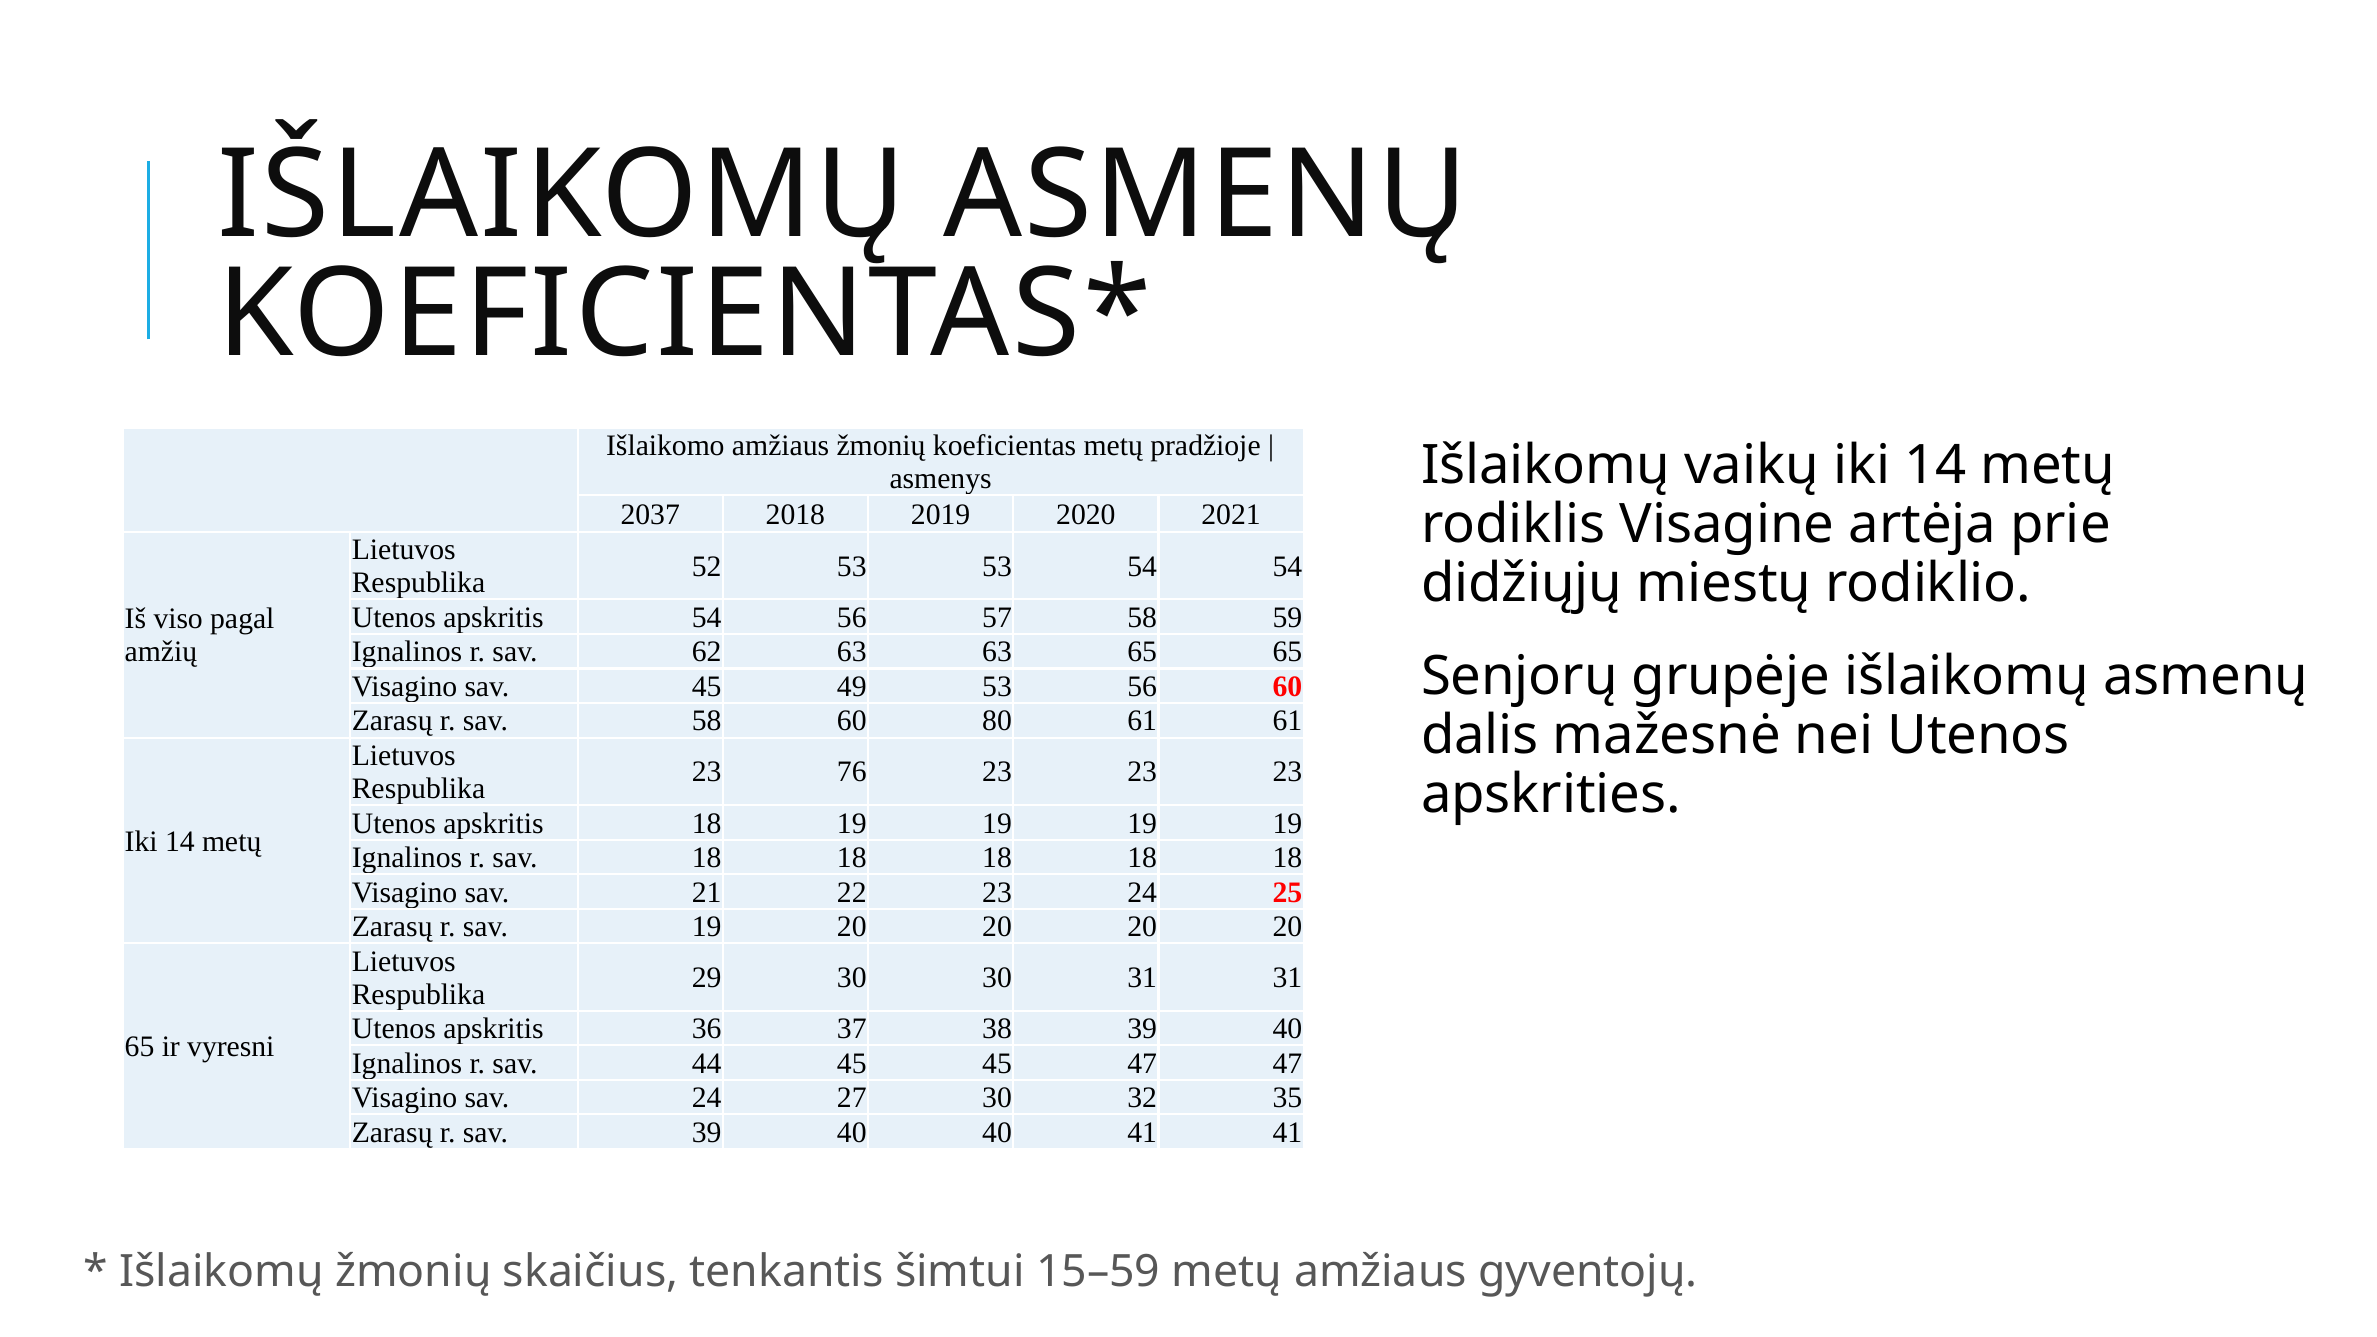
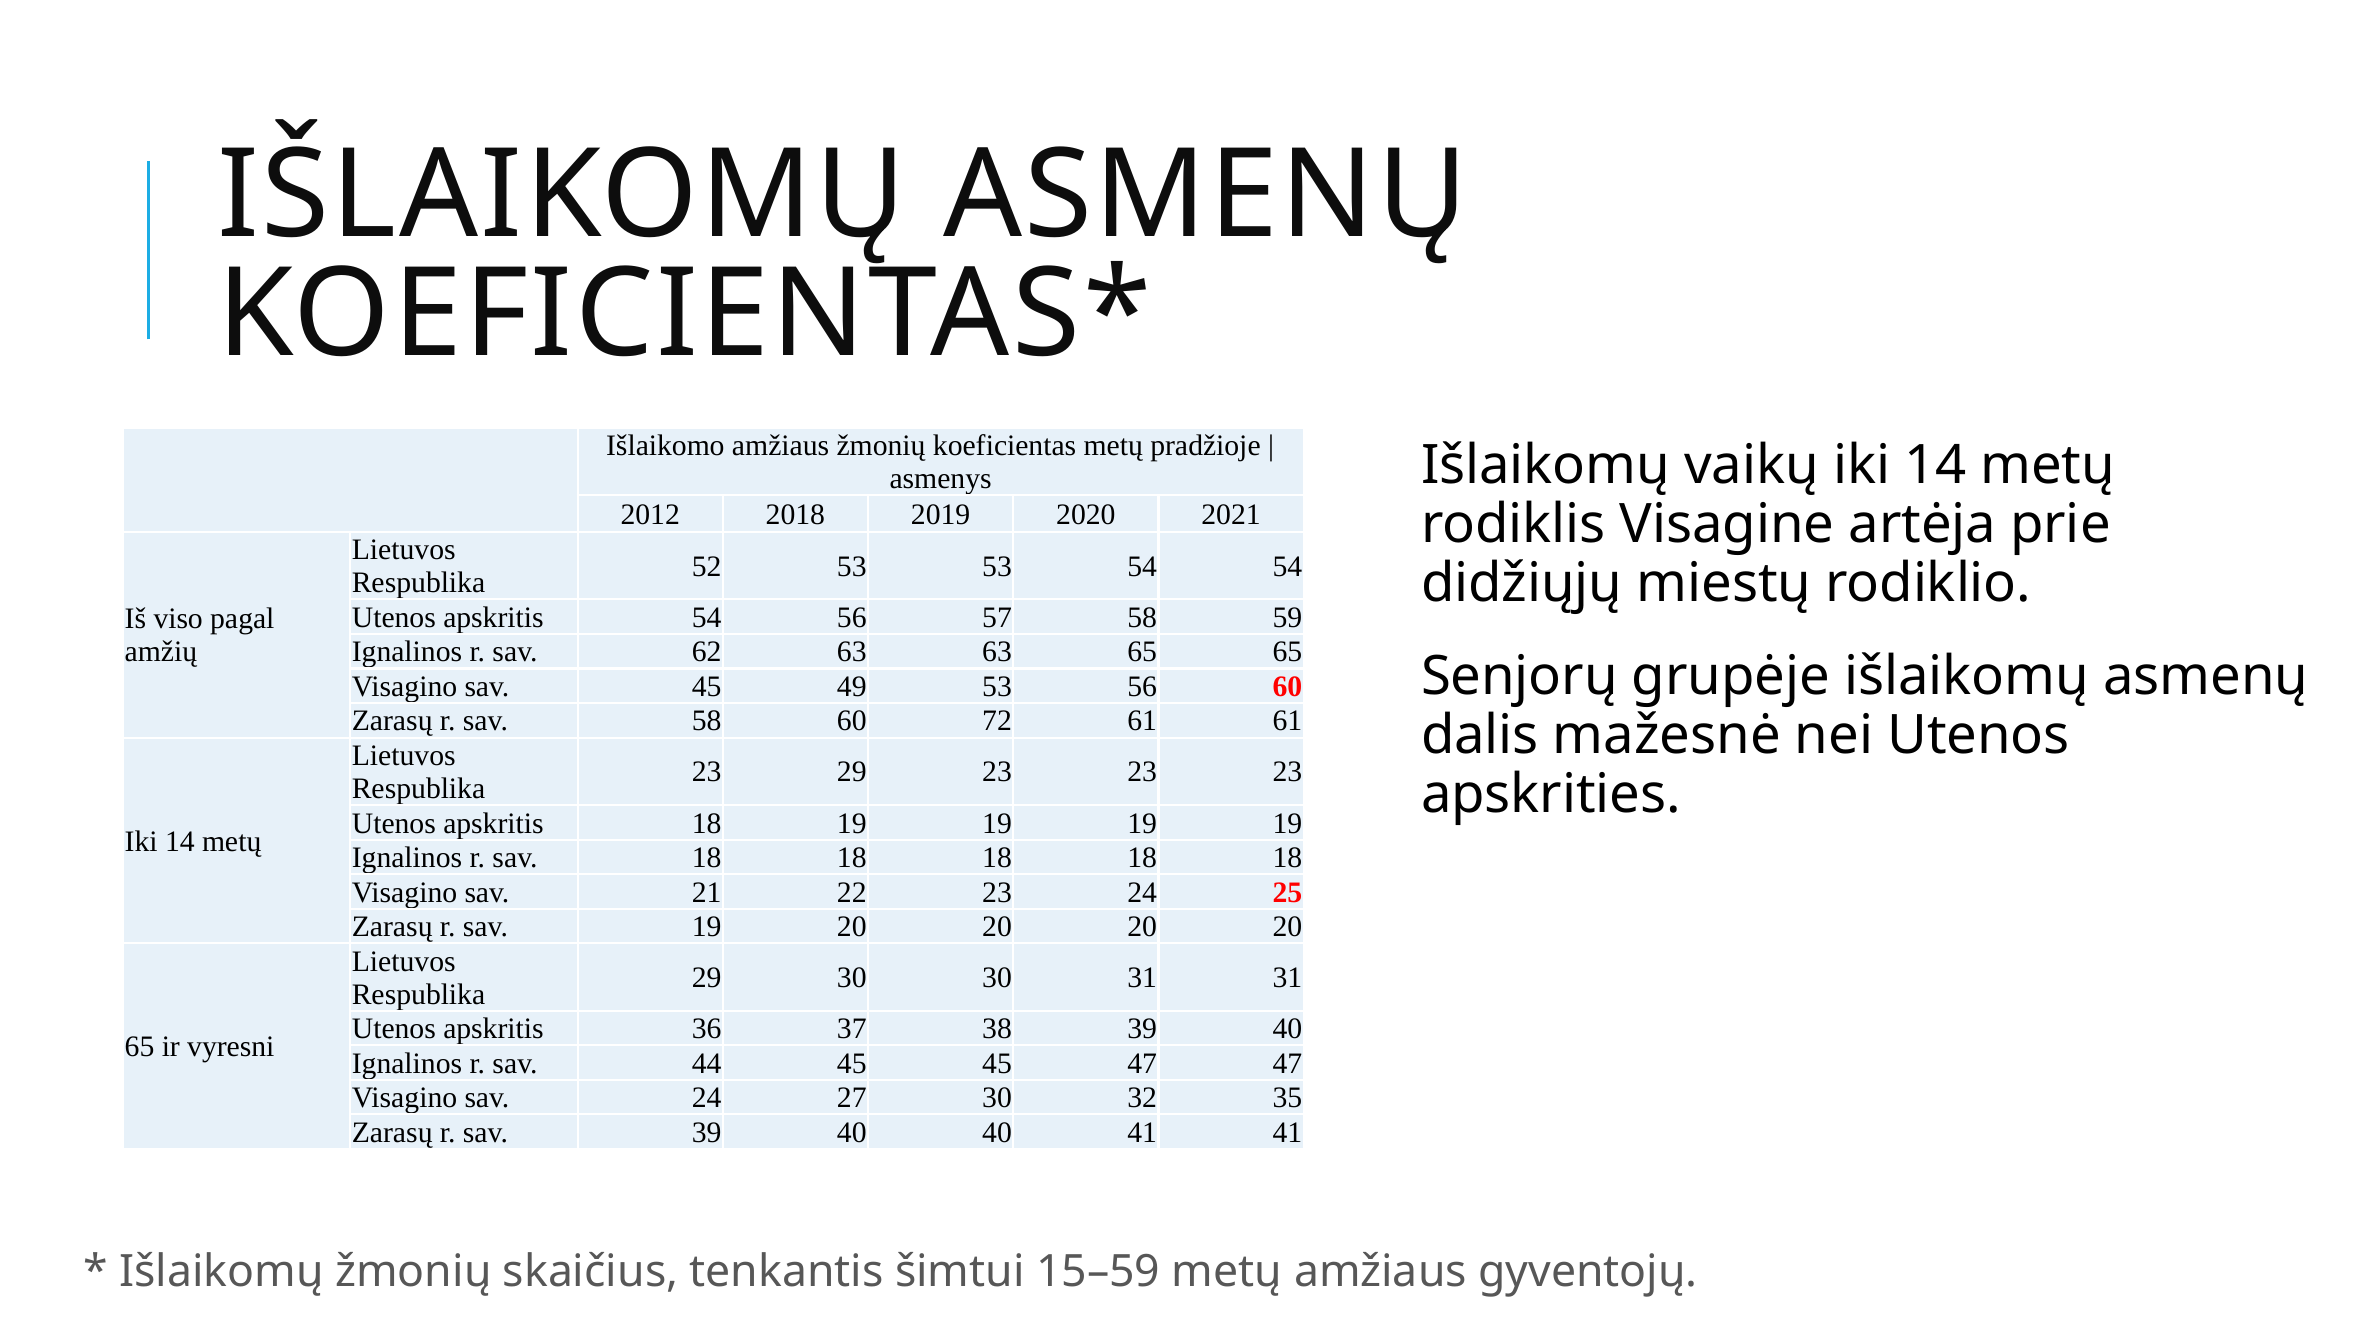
2037: 2037 -> 2012 (650, 515)
80: 80 -> 72 (997, 721)
23 76: 76 -> 29 (852, 772)
